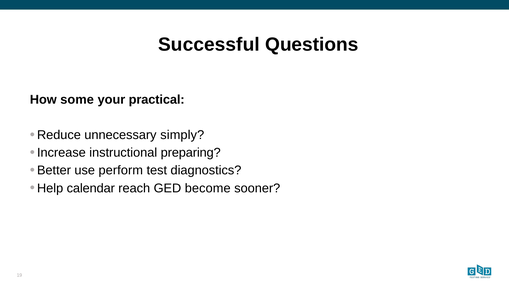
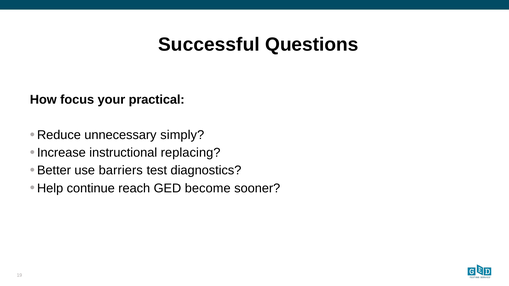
some: some -> focus (77, 100)
preparing: preparing -> replacing (191, 153)
perform: perform -> barriers (121, 171)
calendar: calendar -> continue (91, 188)
